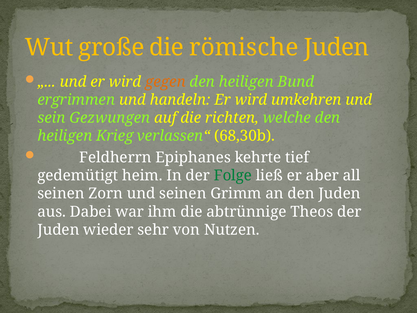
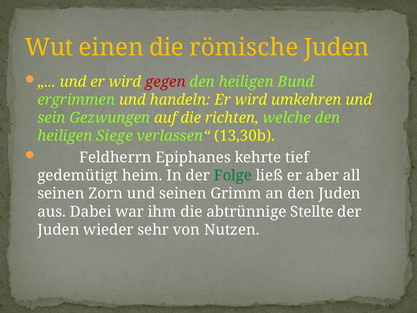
große: große -> einen (111, 48)
gegen colour: orange -> red (165, 82)
Krieg: Krieg -> Siege (115, 136)
68,30b: 68,30b -> 13,30b (245, 136)
Theos: Theos -> Stellte (312, 212)
